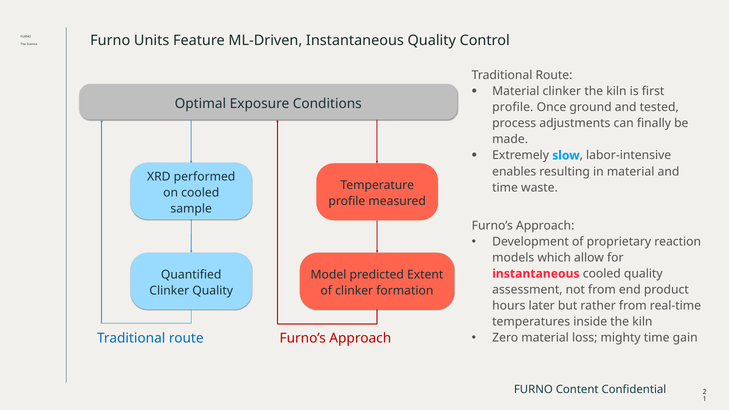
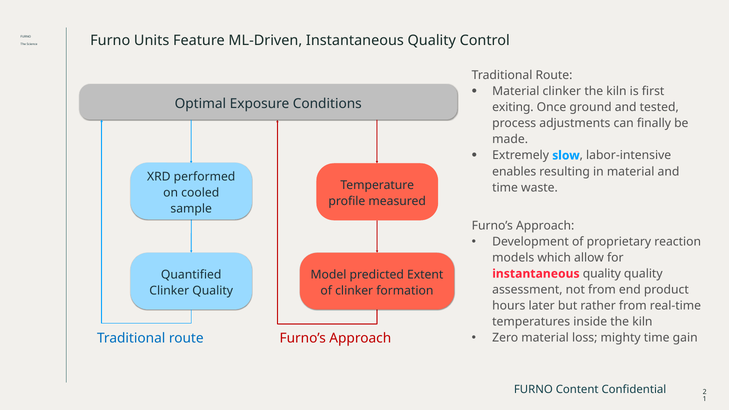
profile: profile -> exiting (513, 107)
cooled: cooled -> quality (602, 274)
